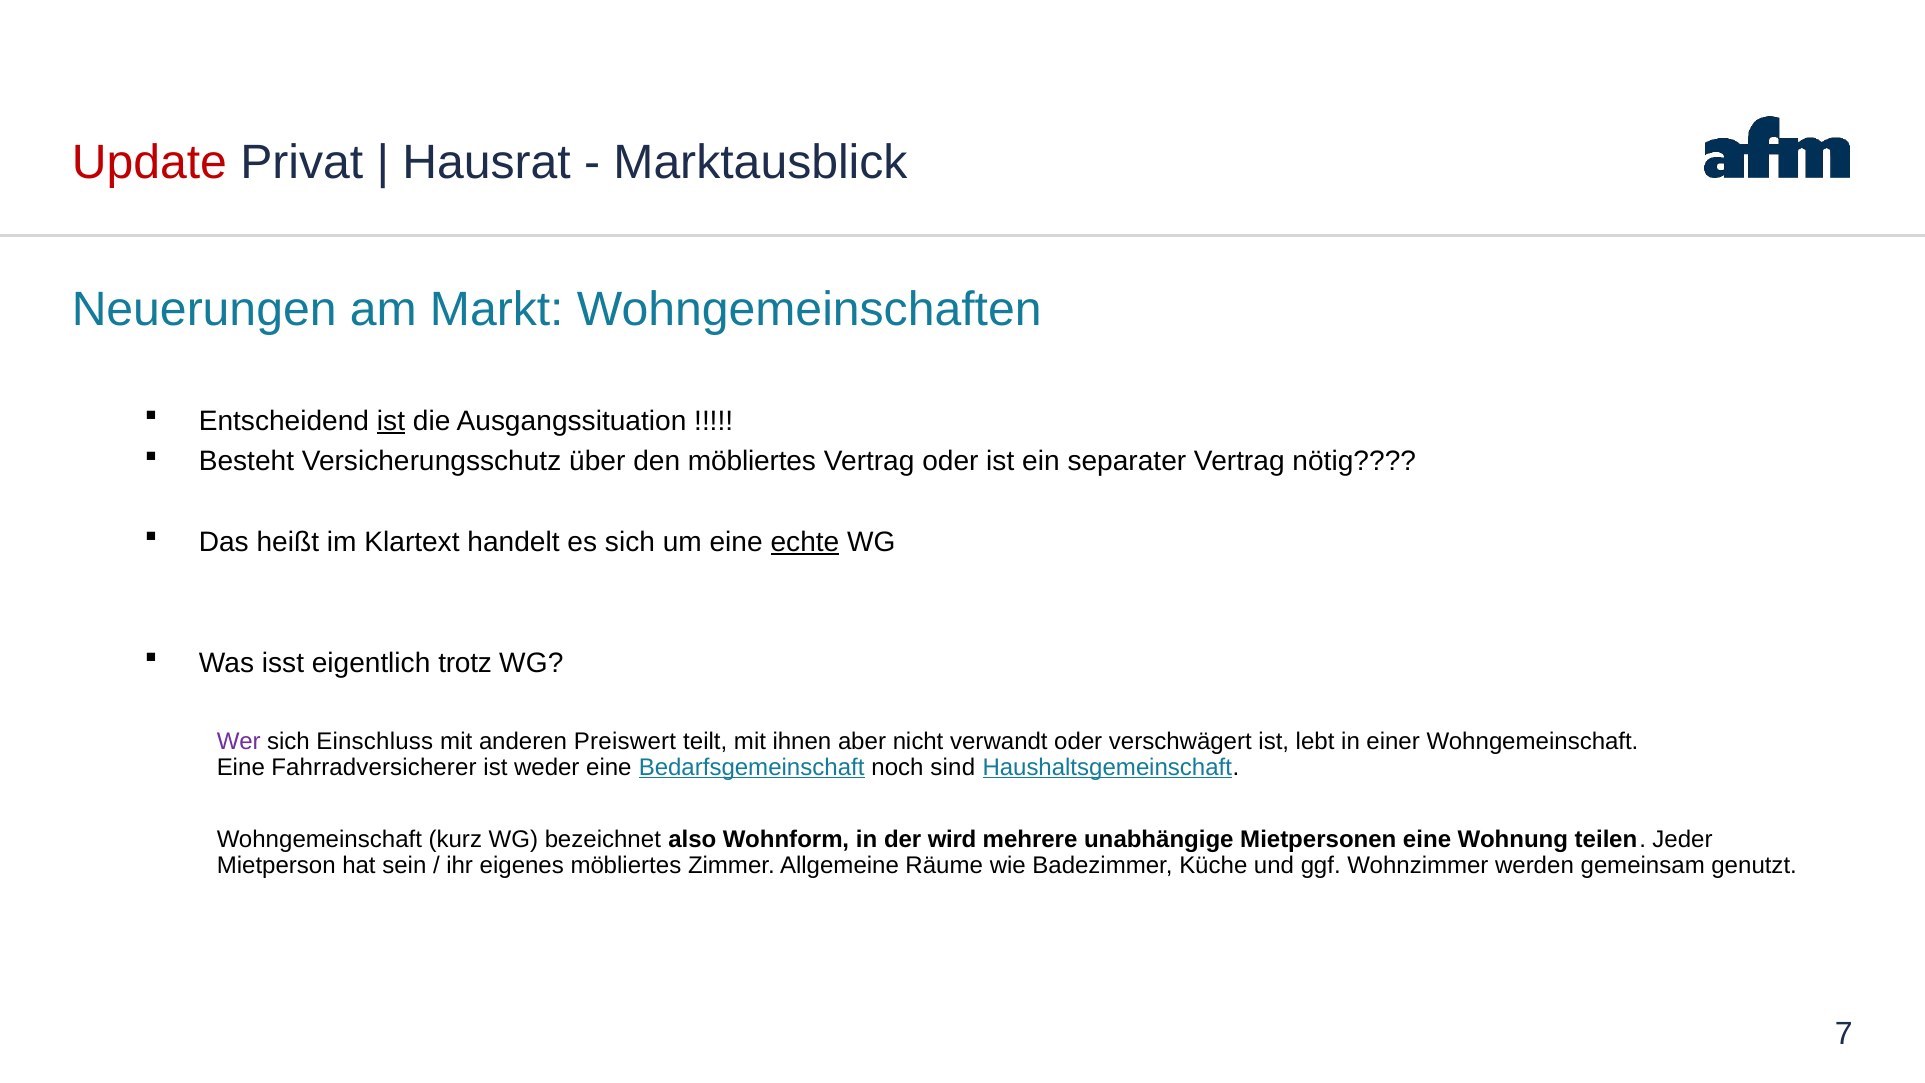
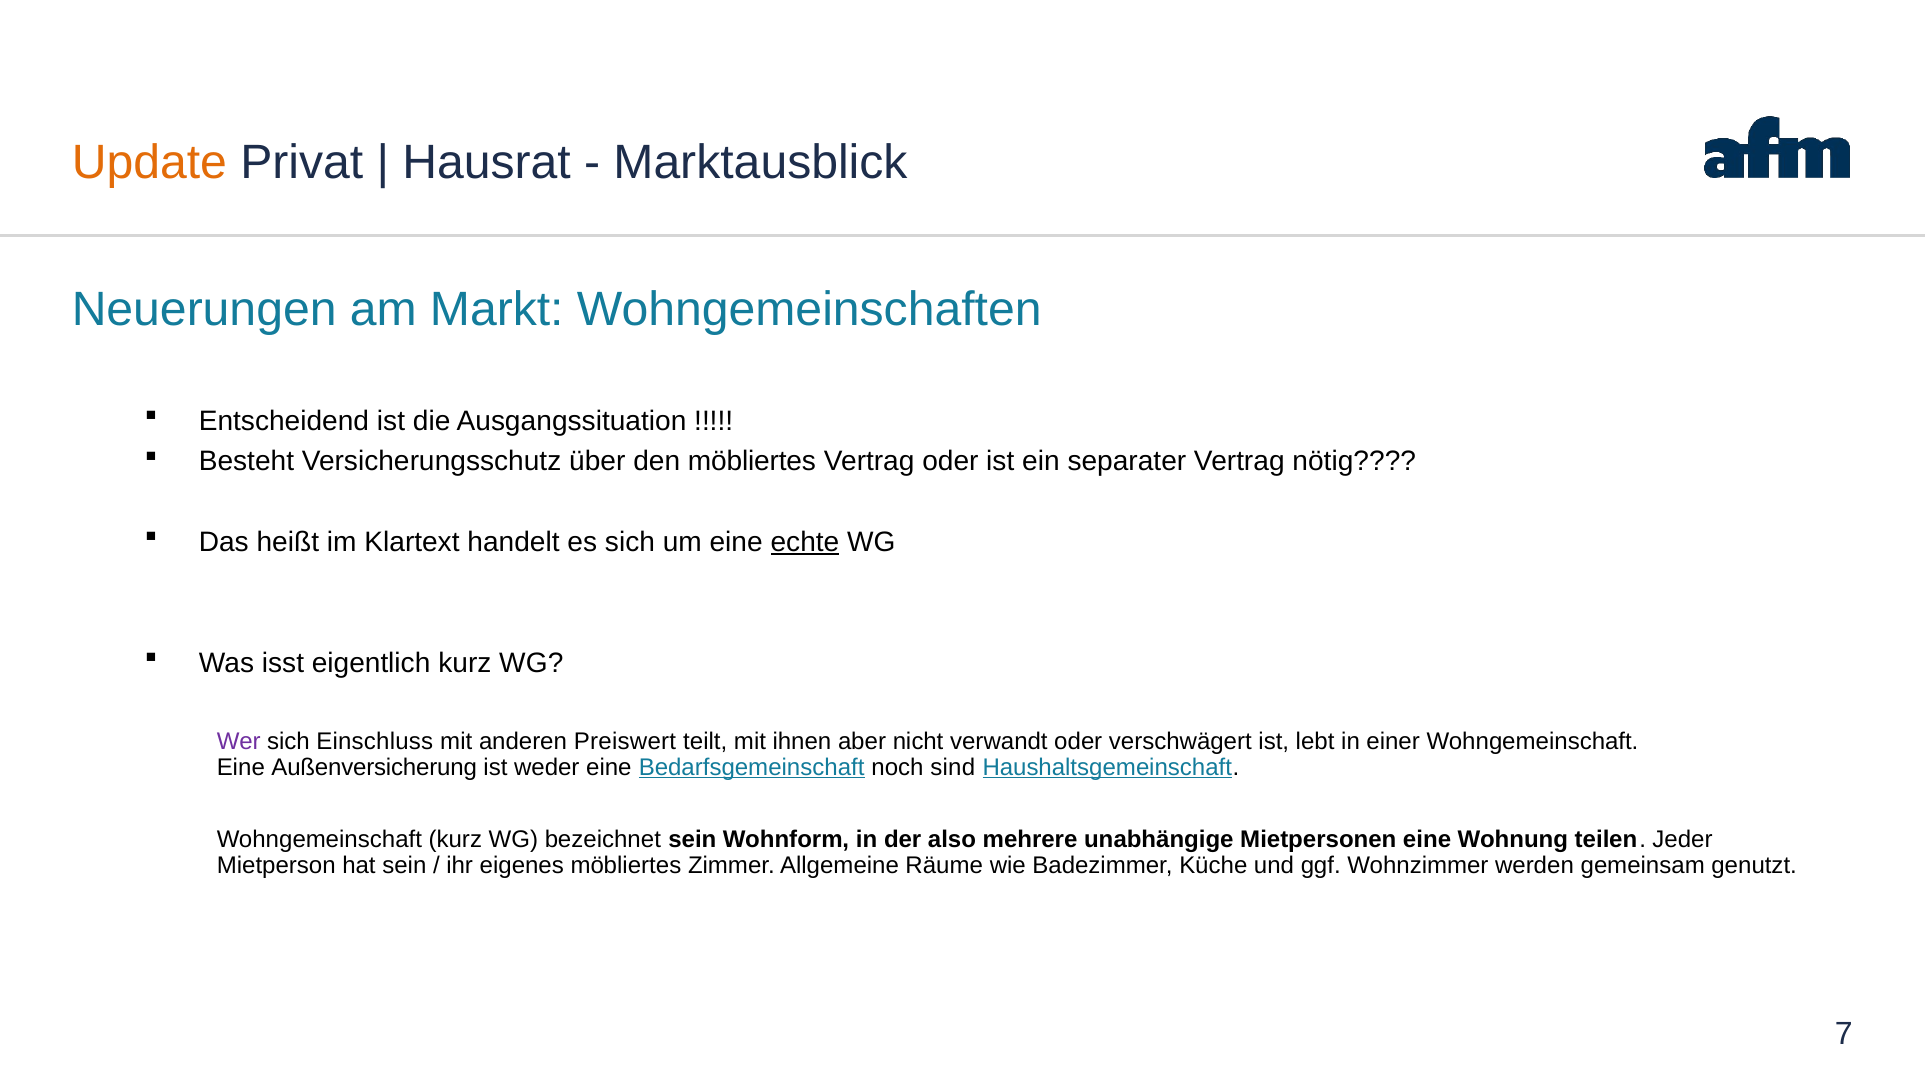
Update colour: red -> orange (149, 163)
ist underline: present -> none (391, 421)
eigentlich trotz: trotz -> kurz (465, 663)
Fahrradversicherer: Fahrradversicherer -> Außenversicherung (374, 767)
bezeichnet also: also -> sein (692, 839)
wird: wird -> also (952, 839)
